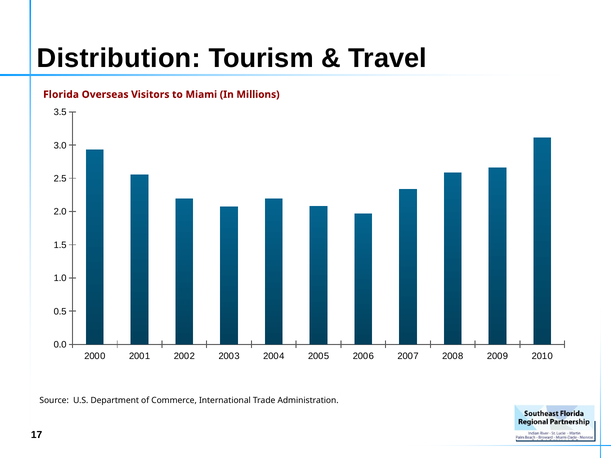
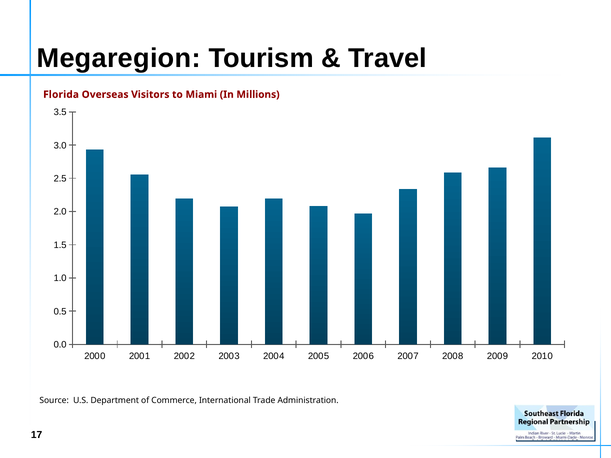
Distribution: Distribution -> Megaregion (119, 59)
